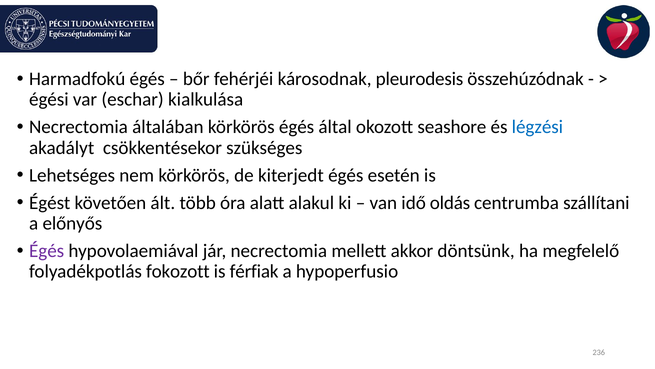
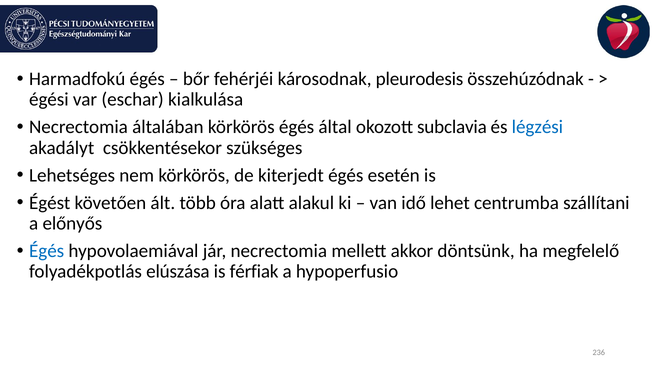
seashore: seashore -> subclavia (452, 127)
oldás: oldás -> lehet (450, 203)
Égés colour: purple -> blue (47, 251)
fokozott: fokozott -> elúszása (178, 271)
